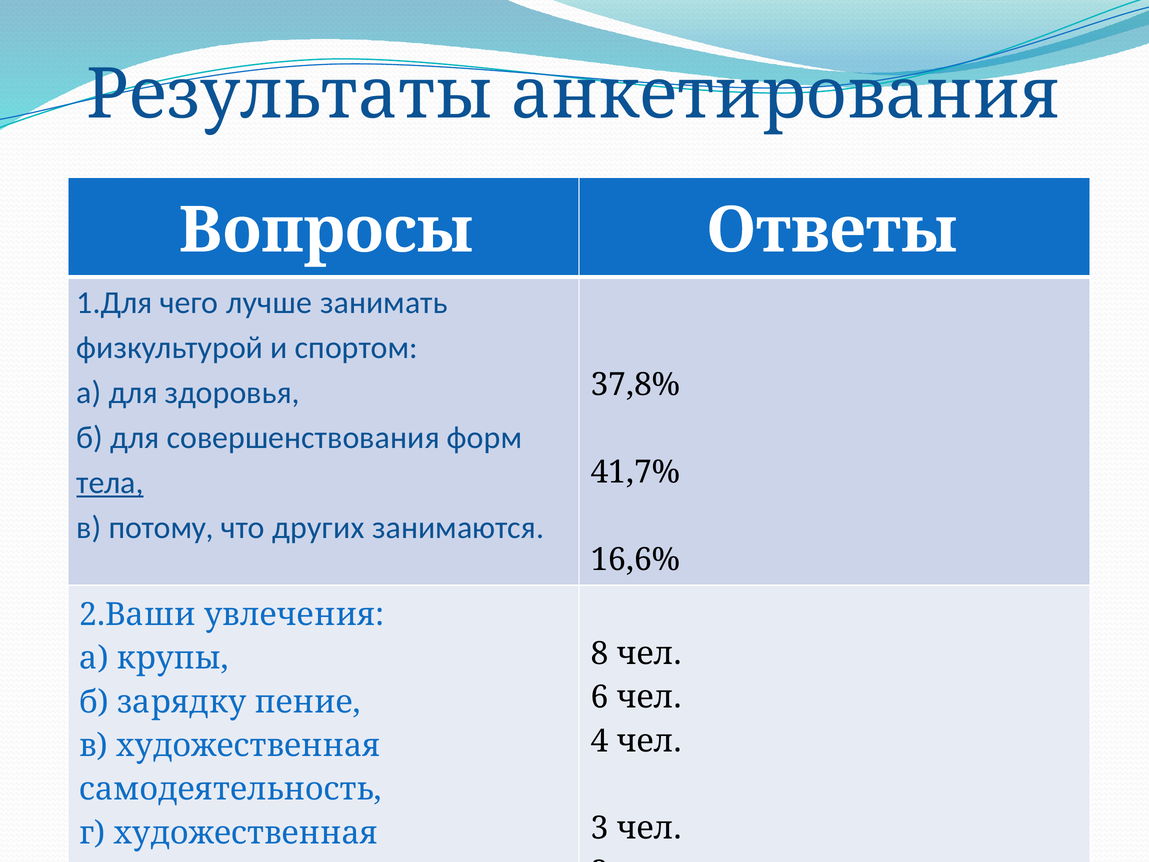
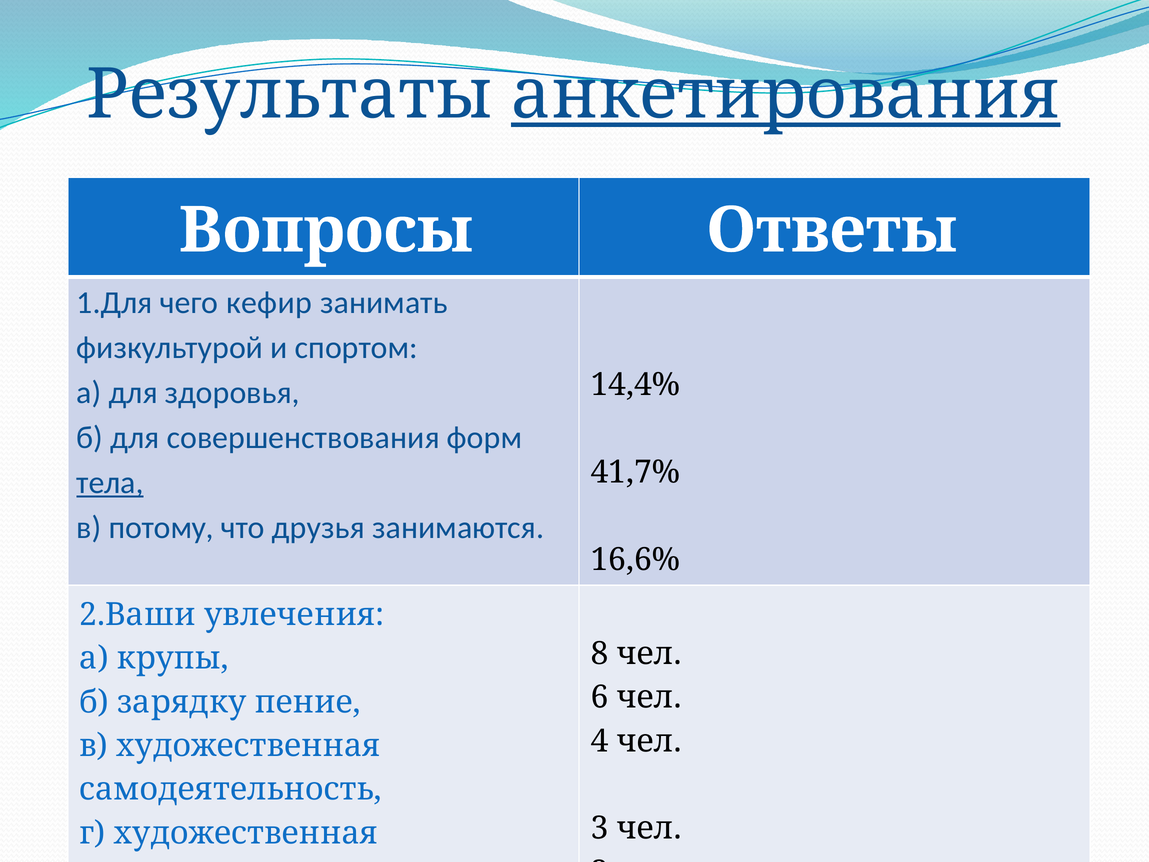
анкетирования underline: none -> present (786, 94)
лучше: лучше -> кефир (269, 303)
37,8%: 37,8% -> 14,4% (636, 385)
других: других -> друзья (318, 527)
